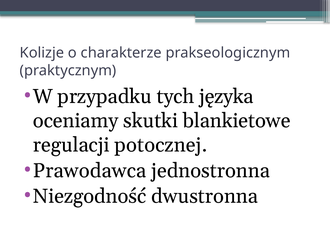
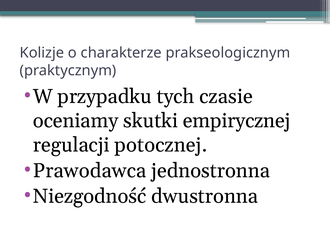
języka: języka -> czasie (226, 96)
blankietowe: blankietowe -> empirycznej (237, 120)
